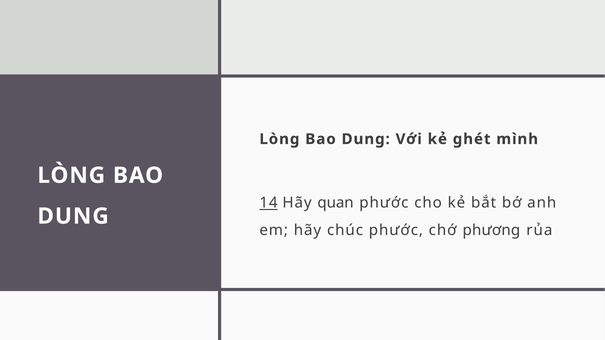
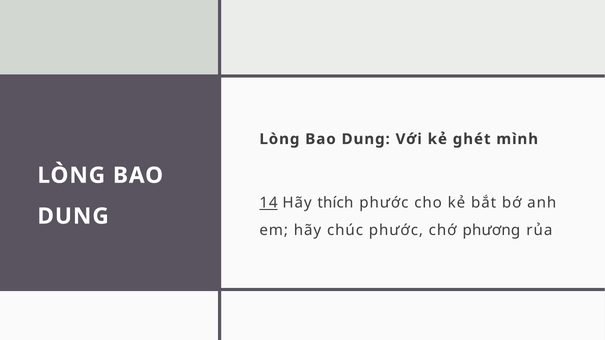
quan: quan -> thích (335, 203)
